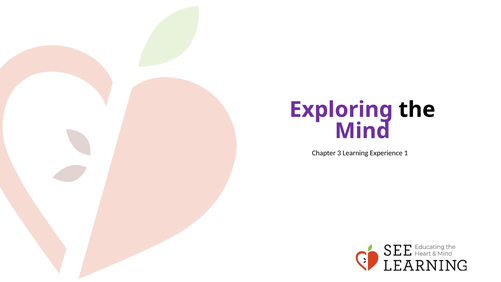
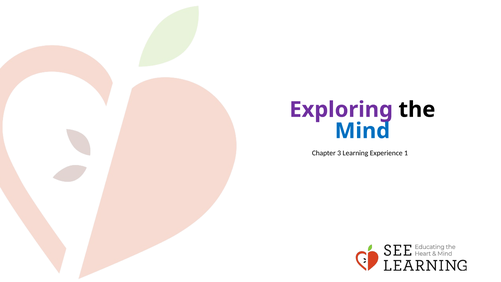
Mind colour: purple -> blue (362, 131)
